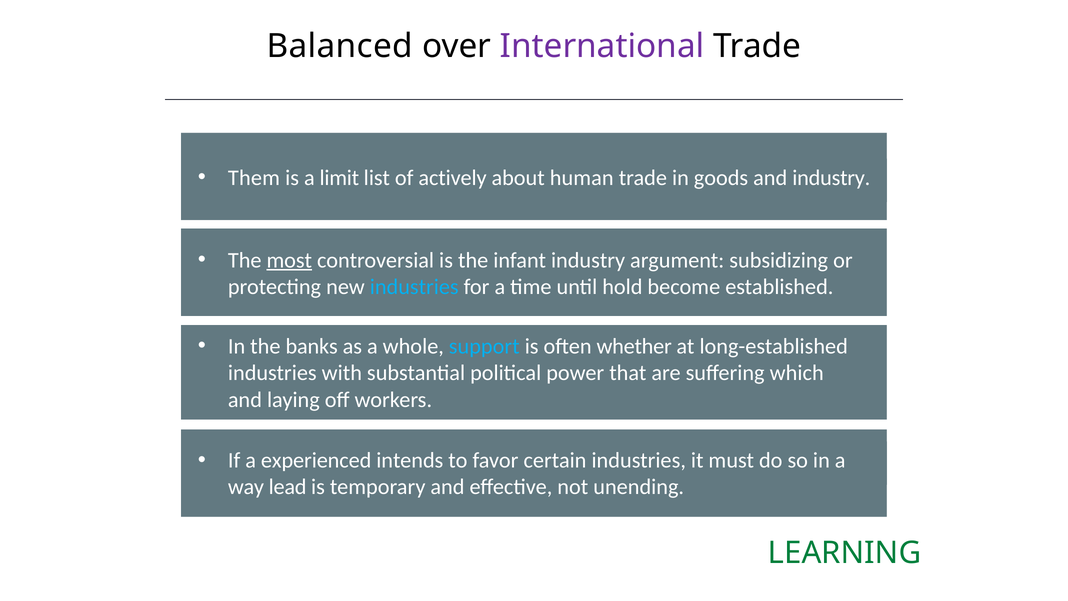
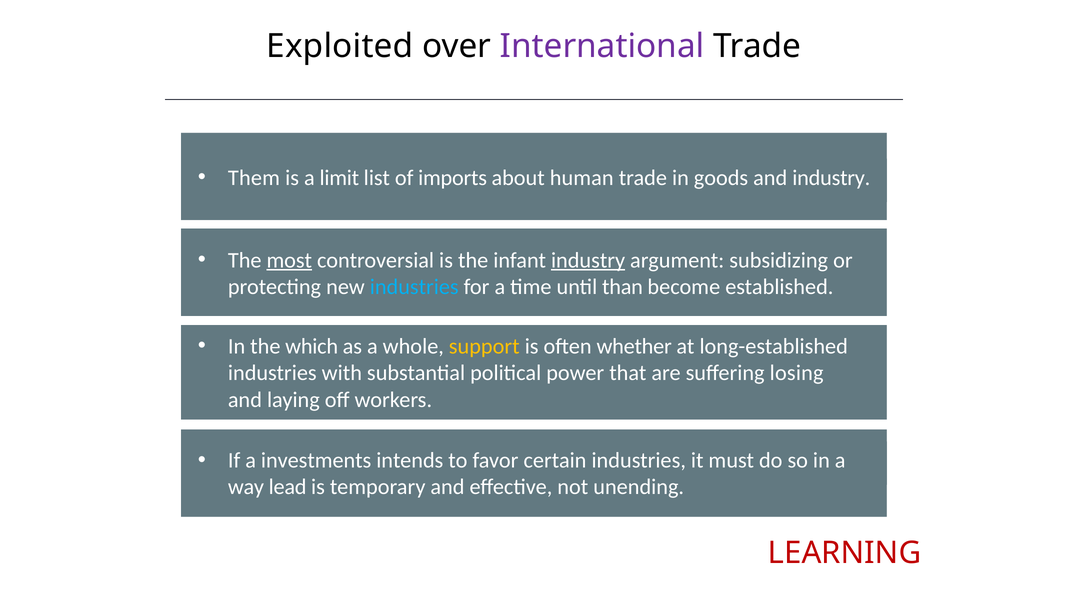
Balanced: Balanced -> Exploited (340, 46)
actively: actively -> imports (453, 178)
industry underline: none -> present (588, 260)
hold: hold -> than (622, 287)
banks: banks -> which (312, 346)
support colour: light blue -> yellow (484, 346)
which: which -> losing (797, 373)
experienced: experienced -> investments (316, 460)
LEARNING colour: green -> red (845, 553)
